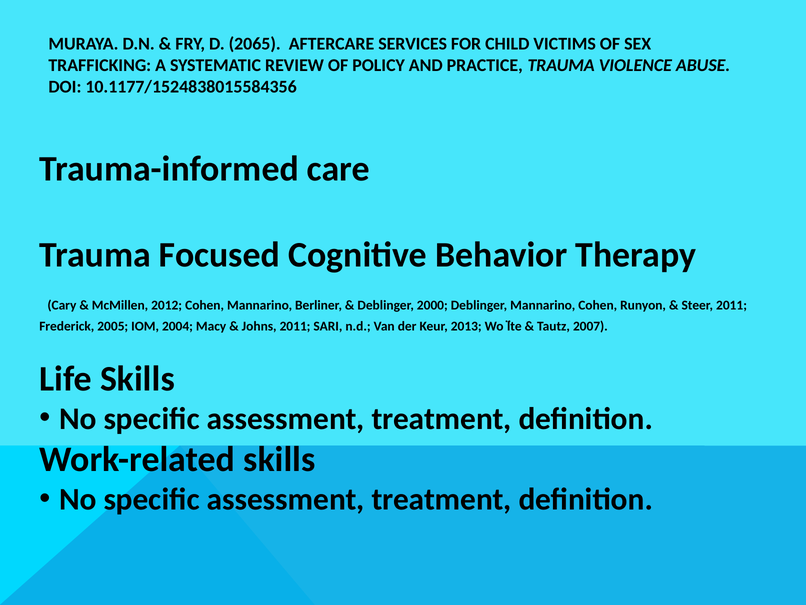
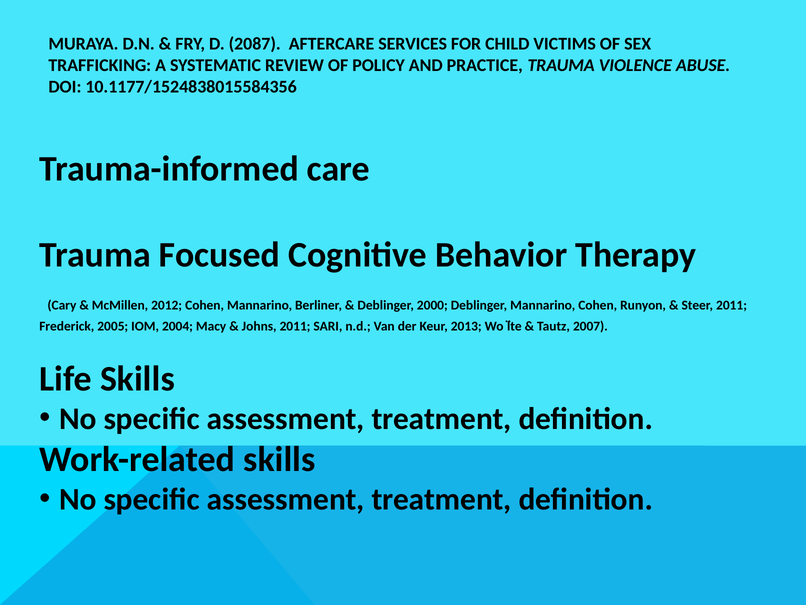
2065: 2065 -> 2087 (255, 44)
